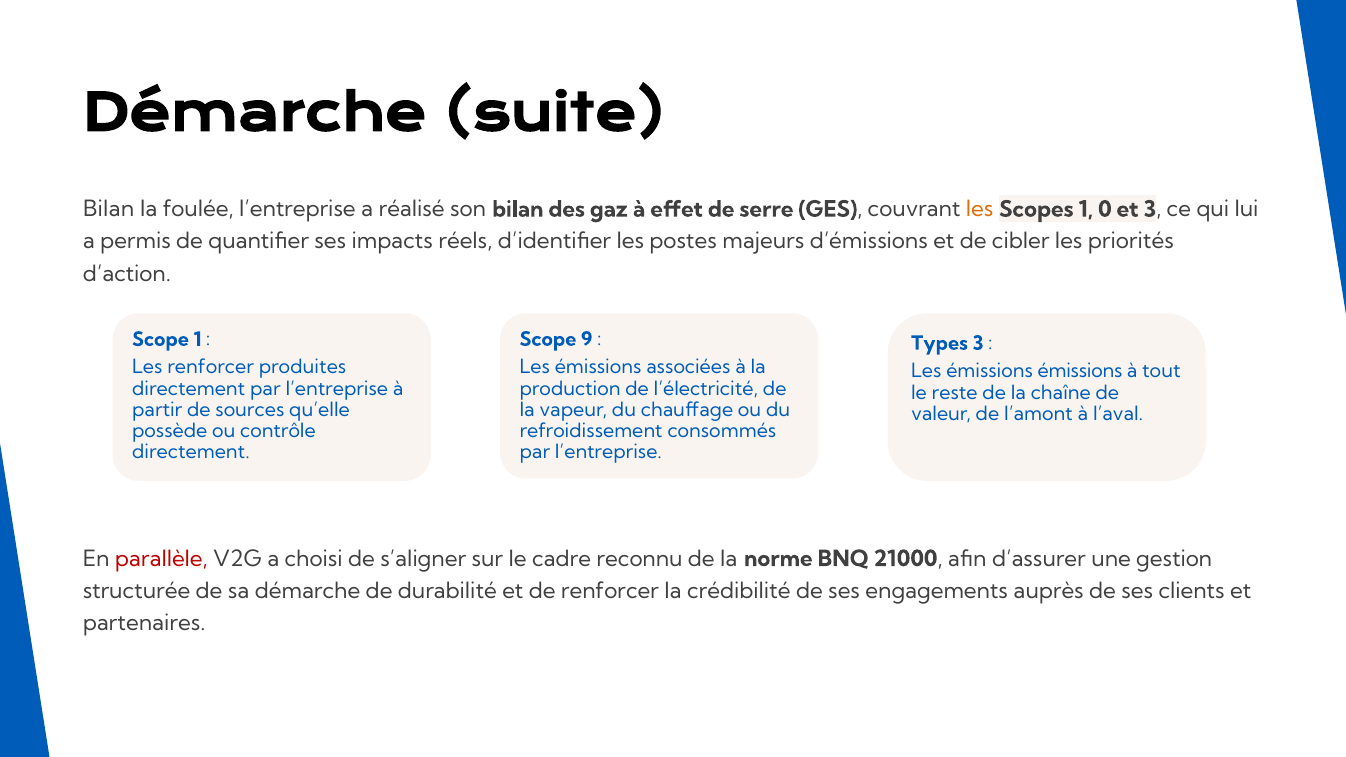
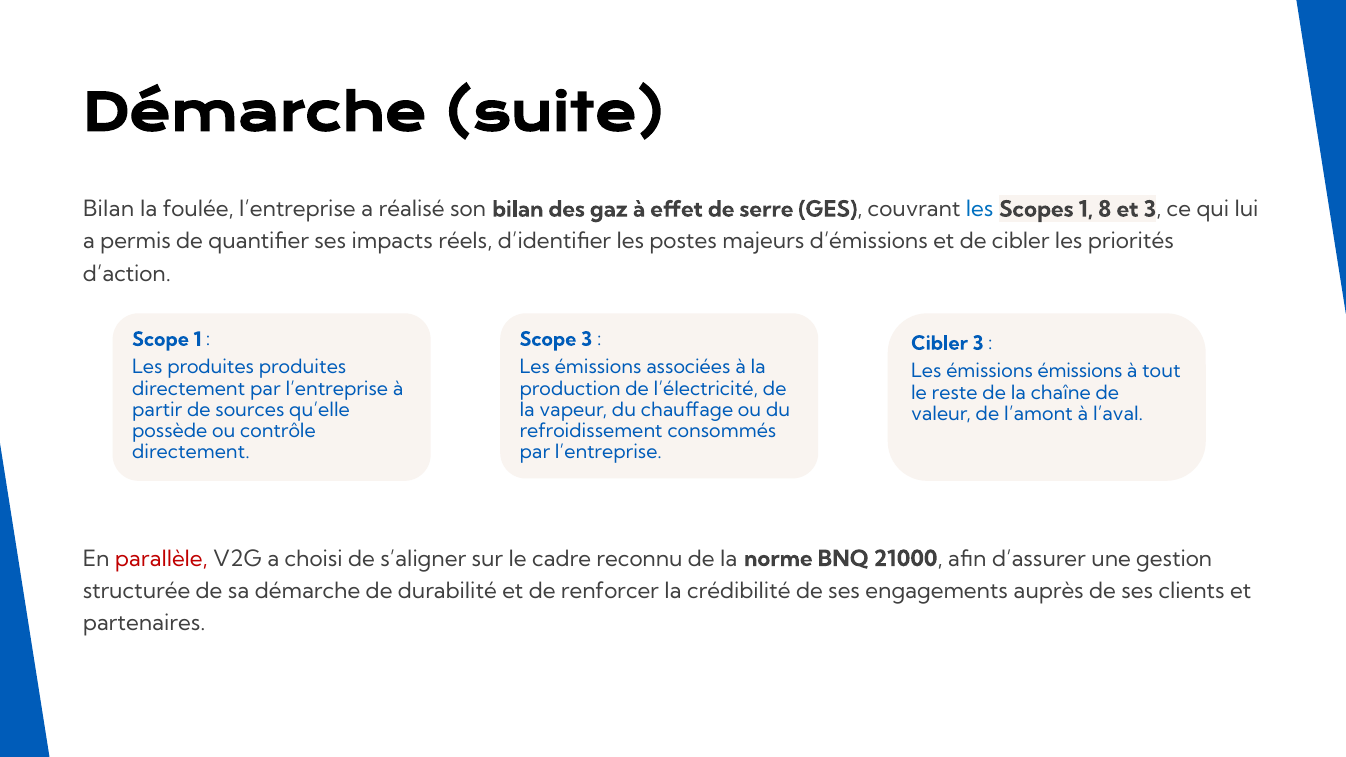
les colour: orange -> blue (980, 209)
0: 0 -> 8 (1105, 209)
Scope 9: 9 -> 3 (587, 339)
Types: Types -> Cibler (940, 343)
Les renforcer: renforcer -> produites (211, 368)
